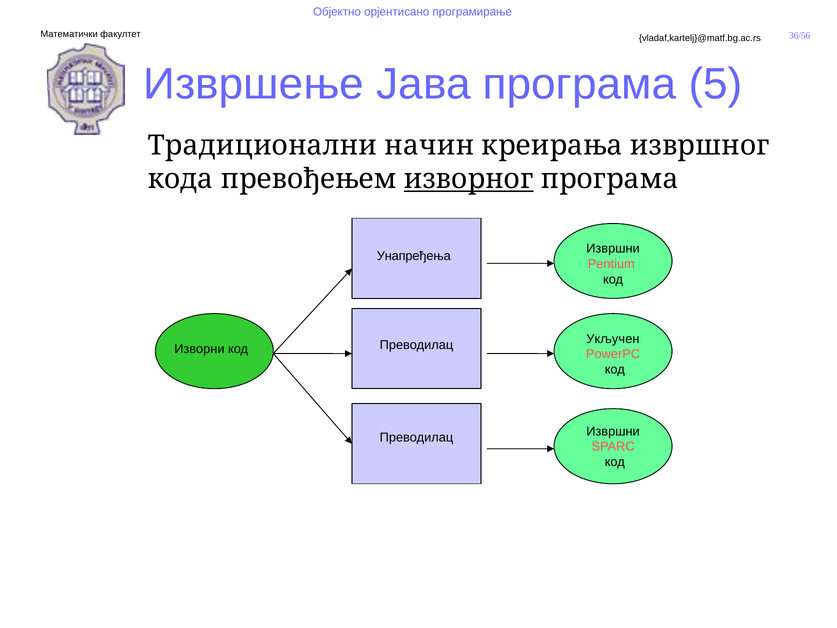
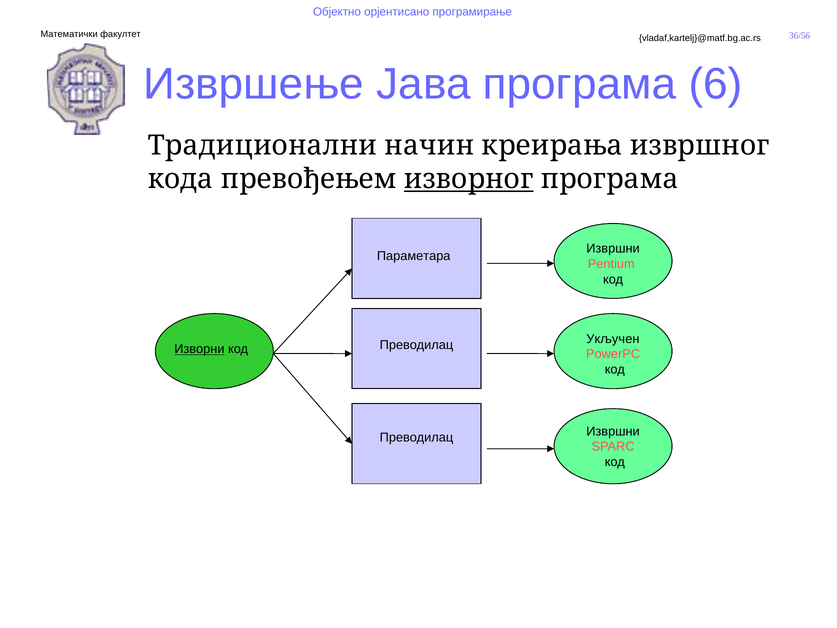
5: 5 -> 6 (716, 84)
Унапређења: Унапређења -> Параметара (414, 256)
Изворни underline: none -> present (199, 349)
